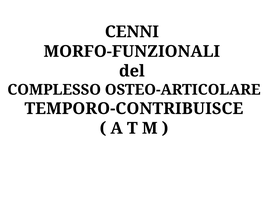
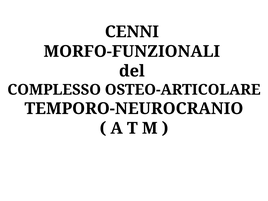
TEMPORO-CONTRIBUISCE: TEMPORO-CONTRIBUISCE -> TEMPORO-NEUROCRANIO (134, 109)
